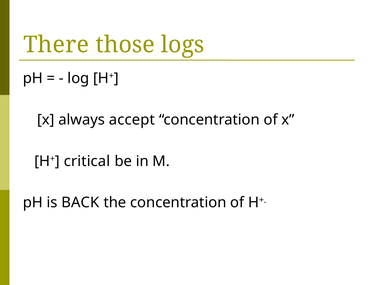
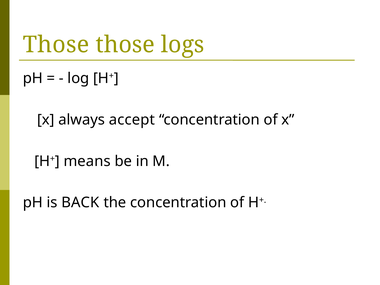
There: There -> Those (56, 45)
critical: critical -> means (87, 161)
